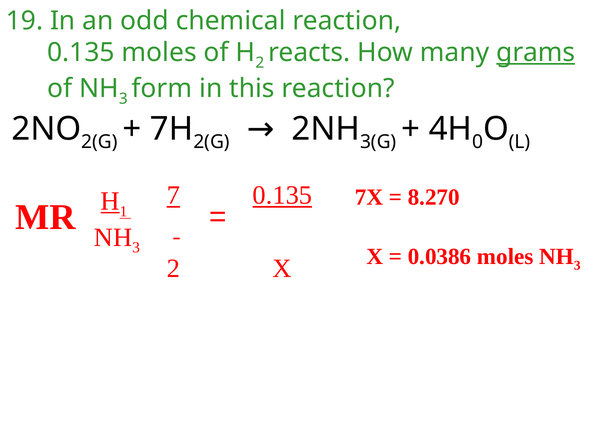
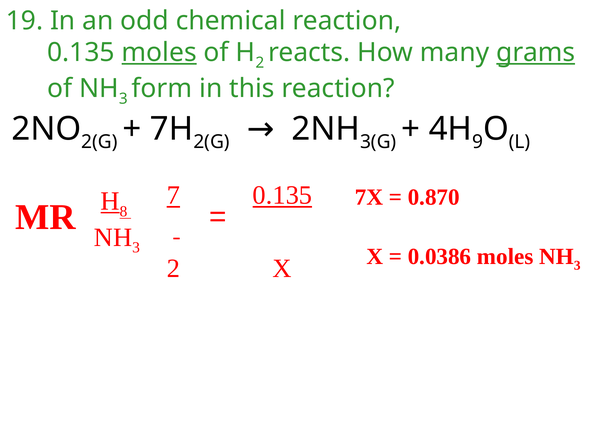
moles underline: none -> present (159, 52)
0: 0 -> 9 (478, 142)
8.270: 8.270 -> 0.870 (434, 197)
1: 1 -> 8 (123, 212)
